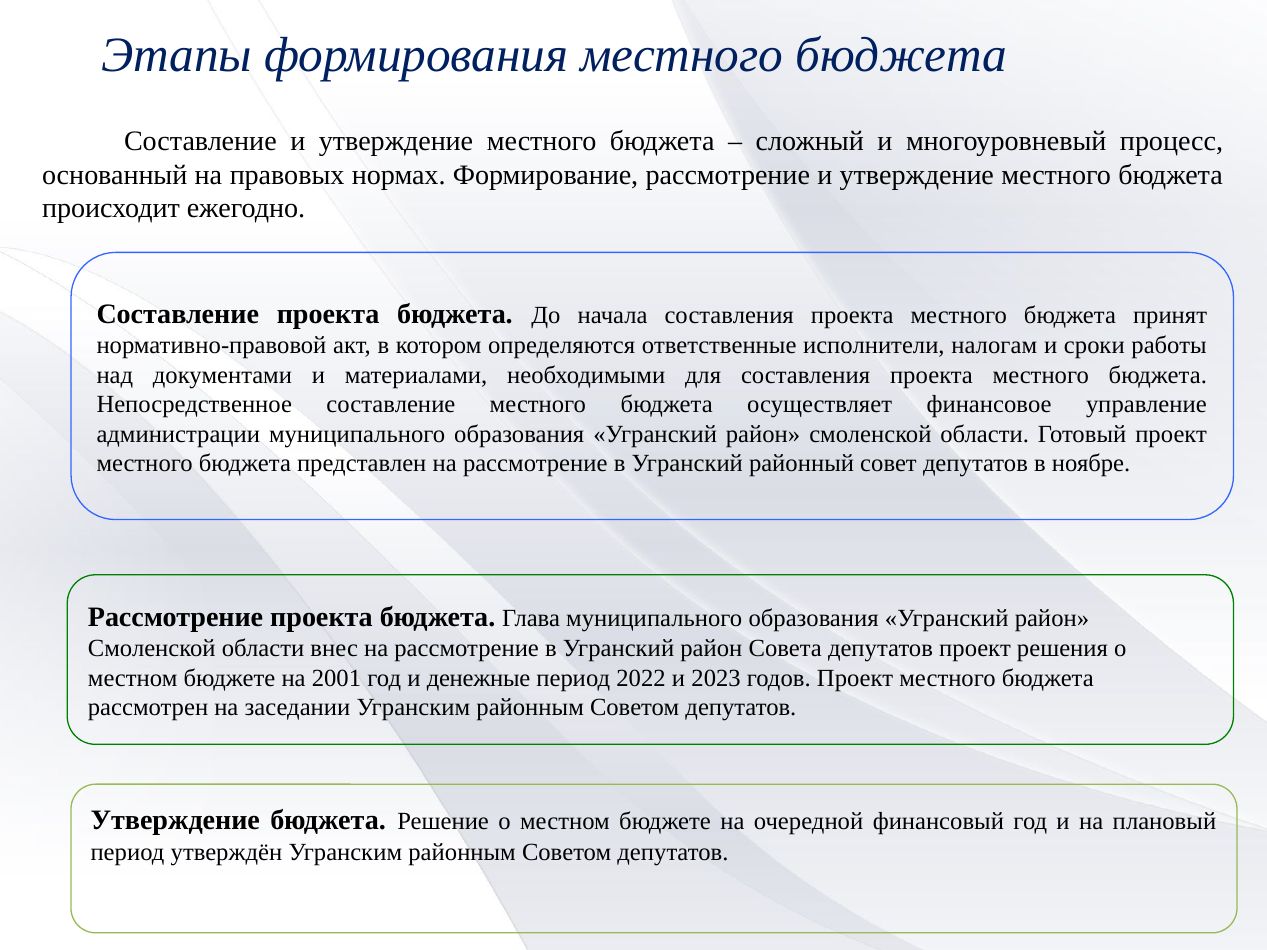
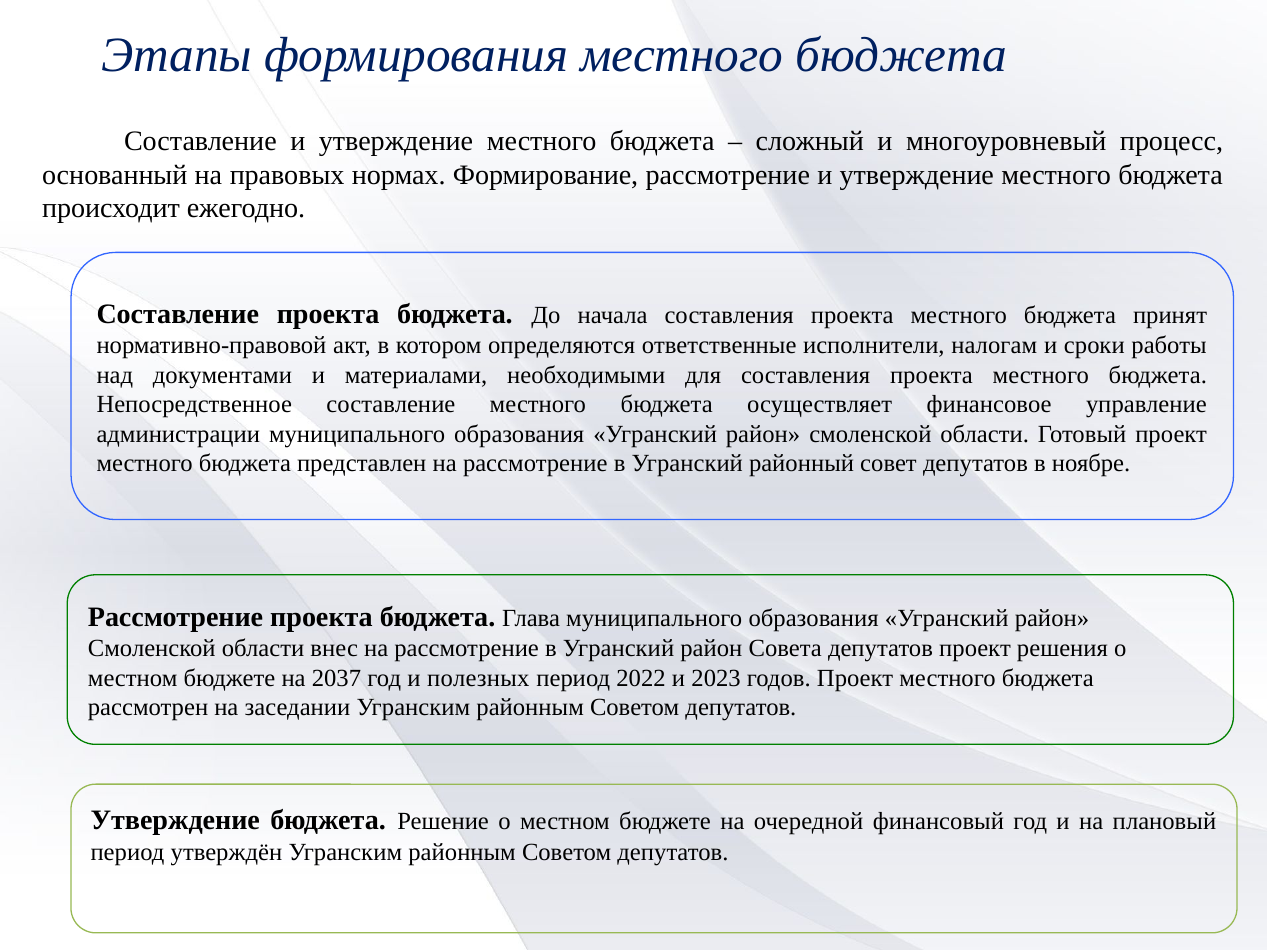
2001: 2001 -> 2037 (336, 678)
денежные: денежные -> полезных (478, 678)
